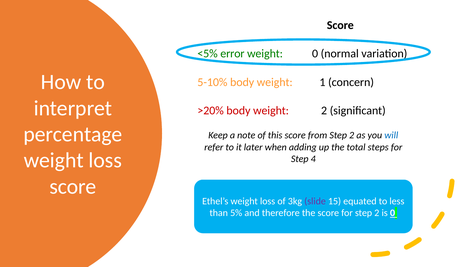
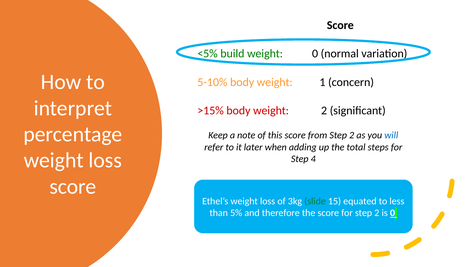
error: error -> build (232, 54)
>20%: >20% -> >15% (211, 110)
slide colour: purple -> green (315, 201)
